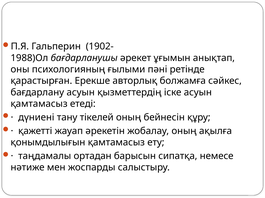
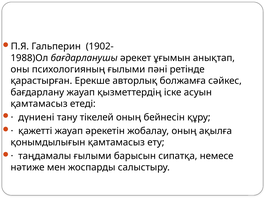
бағдарлану асуын: асуын -> жауап (81, 93)
таңдамалы ортадан: ортадан -> ғылыми (93, 157)
